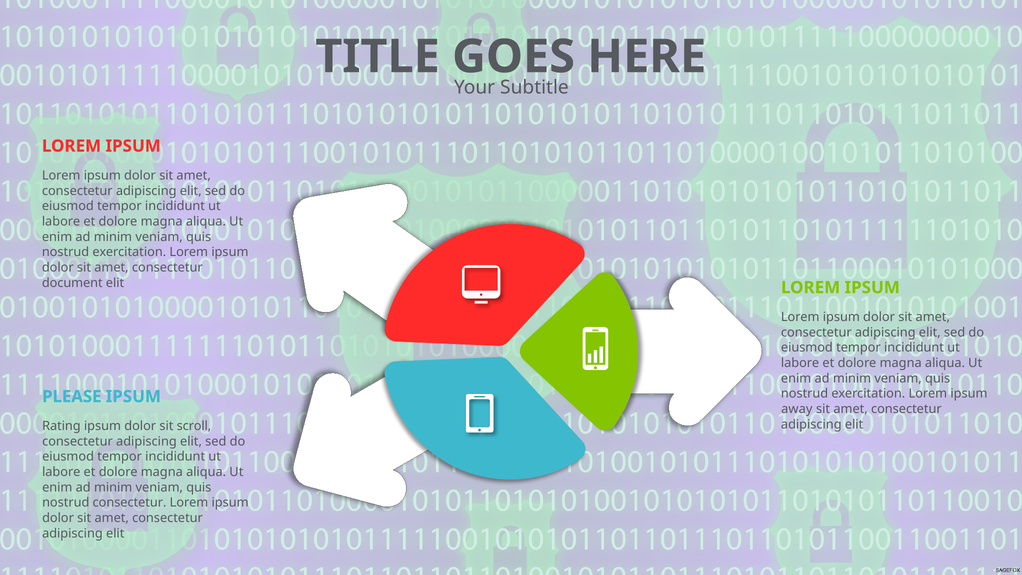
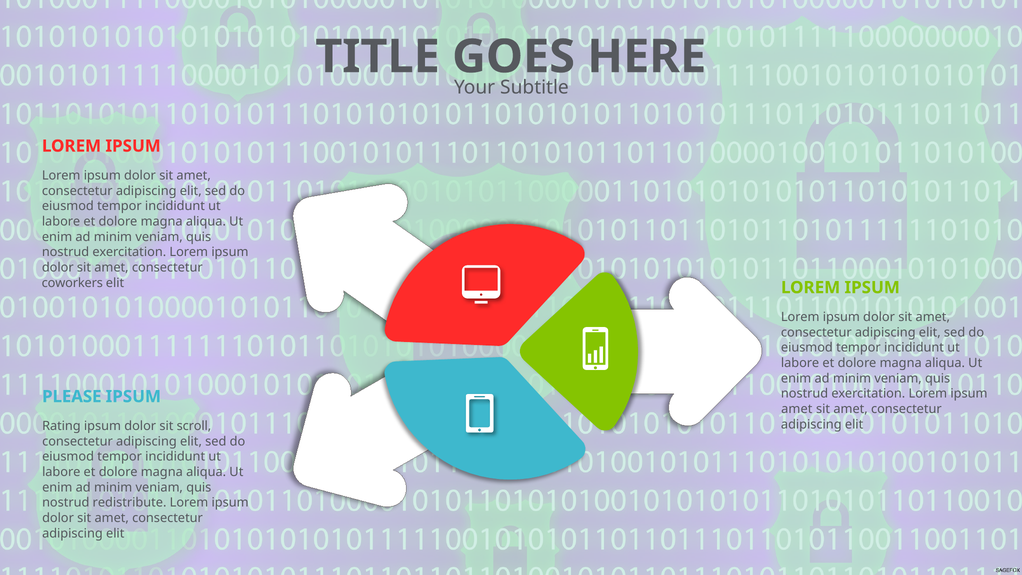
document: document -> coworkers (72, 283)
away: away -> amet (797, 409)
nostrud consectetur: consectetur -> redistribute (130, 503)
